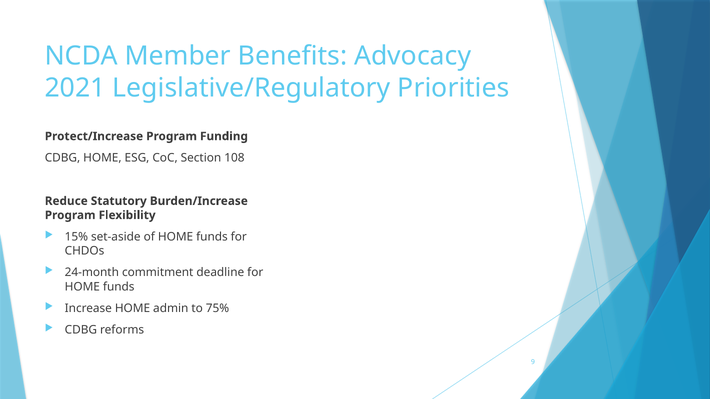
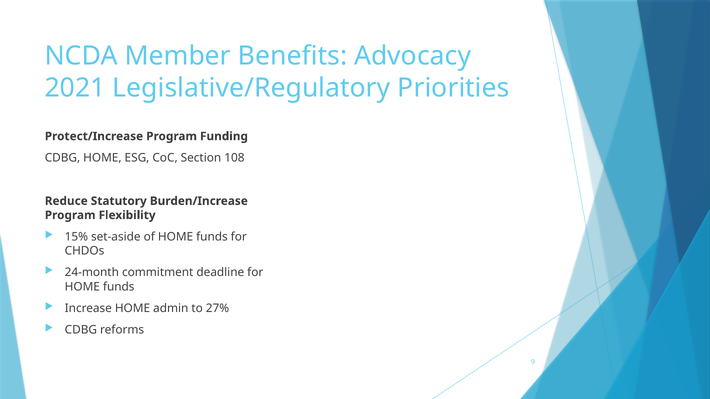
75%: 75% -> 27% (217, 309)
